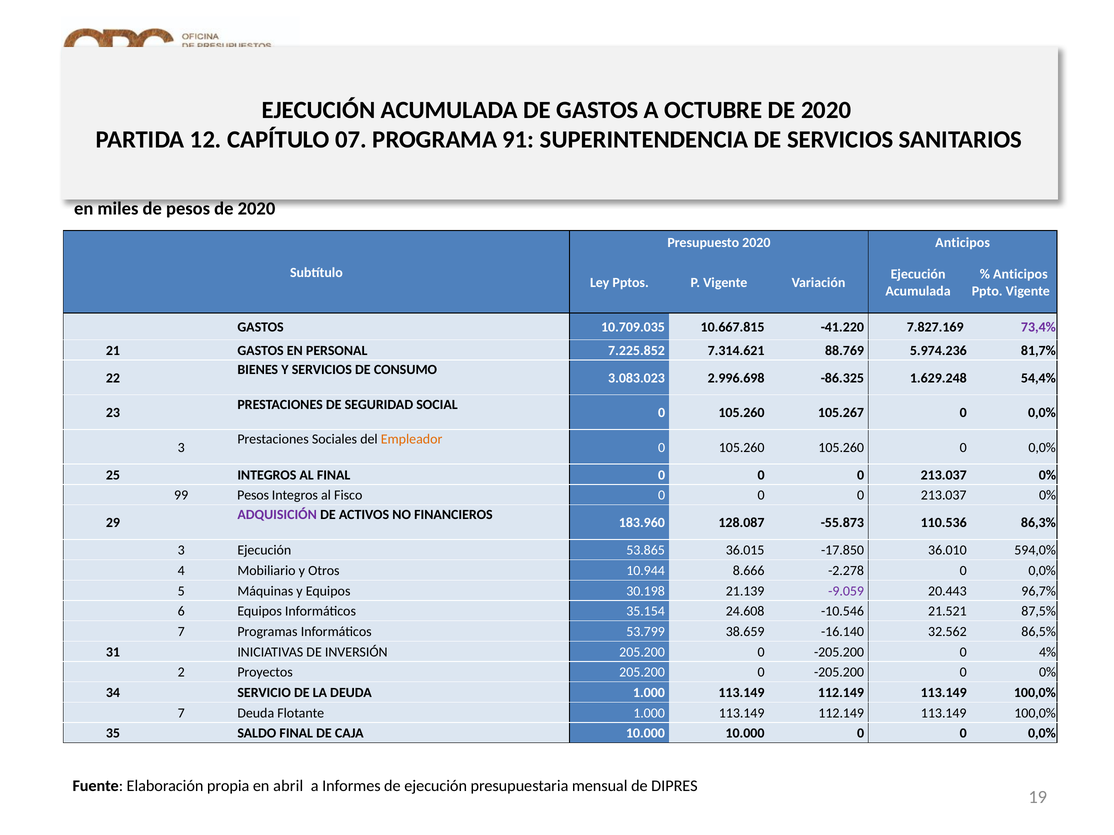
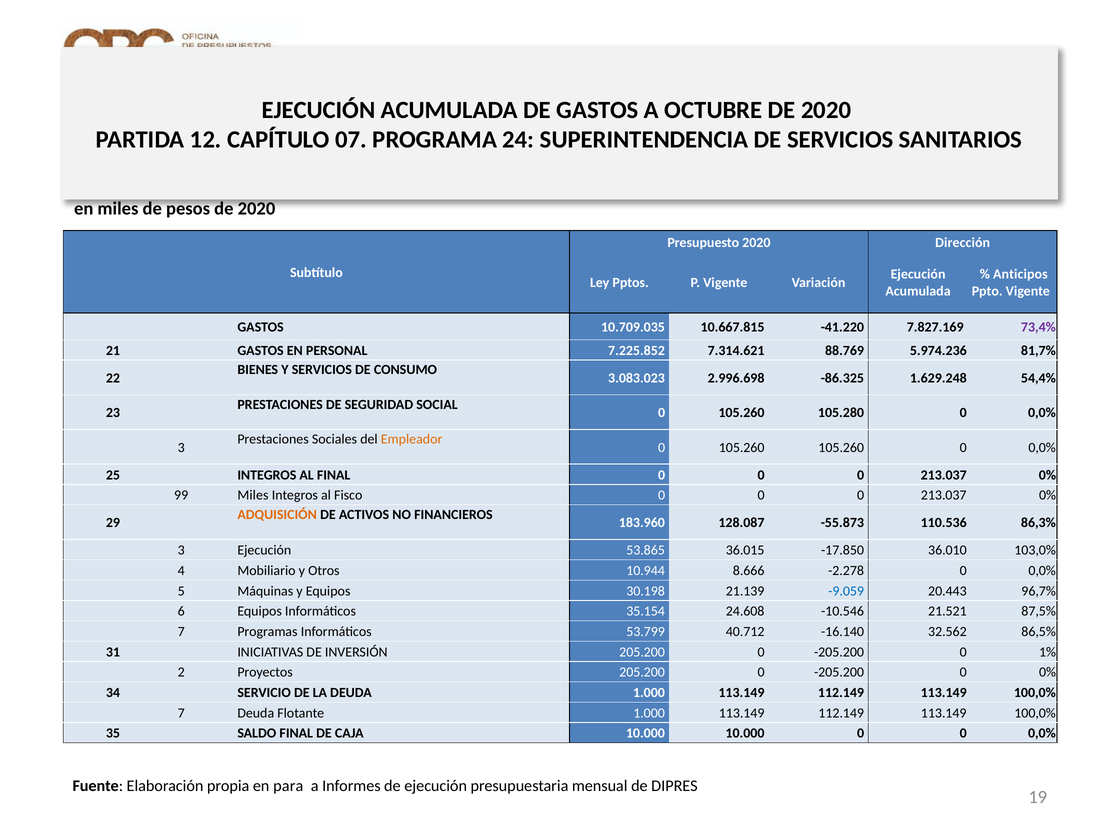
91: 91 -> 24 (518, 140)
2020 Anticipos: Anticipos -> Dirección (963, 243)
105.267: 105.267 -> 105.280 (841, 413)
99 Pesos: Pesos -> Miles (253, 496)
ADQUISICIÓN colour: purple -> orange (277, 515)
594,0%: 594,0% -> 103,0% (1035, 551)
-9.059 colour: purple -> blue (846, 591)
38.659: 38.659 -> 40.712 (745, 632)
4%: 4% -> 1% (1048, 652)
en abril: abril -> para (288, 786)
